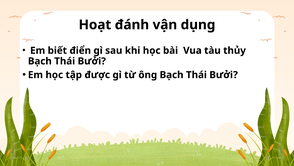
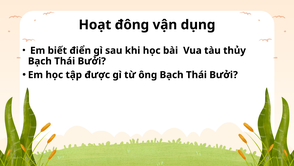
đánh: đánh -> đông (132, 25)
